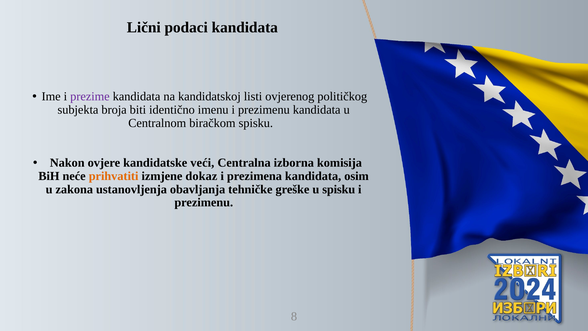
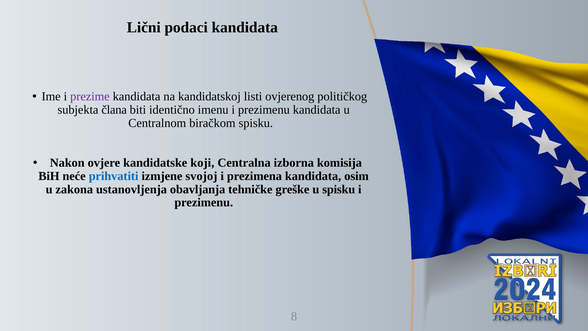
broja: broja -> člana (114, 110)
veći: veći -> koji (202, 163)
prihvatiti colour: orange -> blue (114, 176)
dokaz: dokaz -> svojoj (201, 176)
